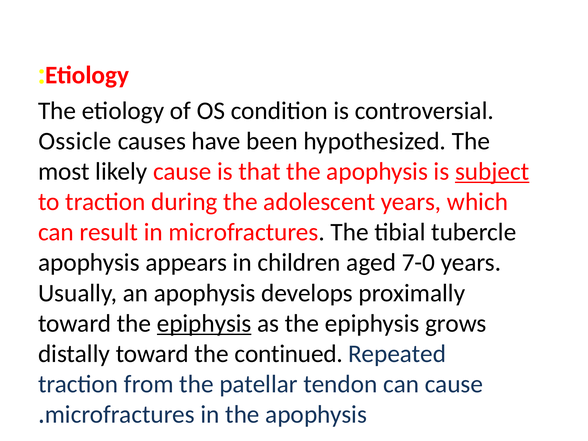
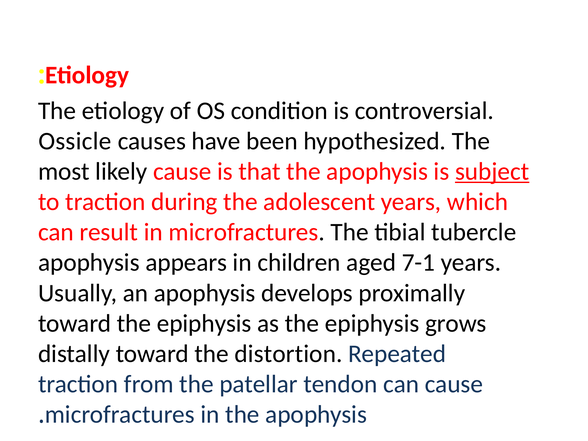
7-0: 7-0 -> 7-1 (418, 263)
epiphysis underline: present -> none (204, 323)
continued: continued -> distortion (289, 354)
